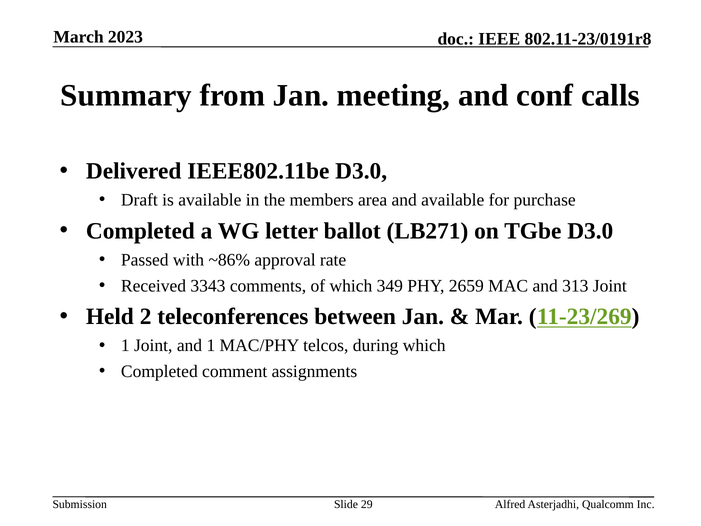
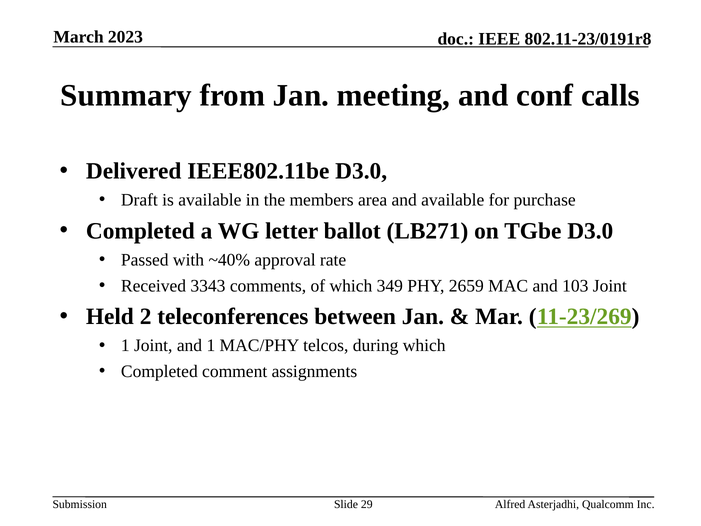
~86%: ~86% -> ~40% (229, 260)
313: 313 -> 103 (575, 286)
